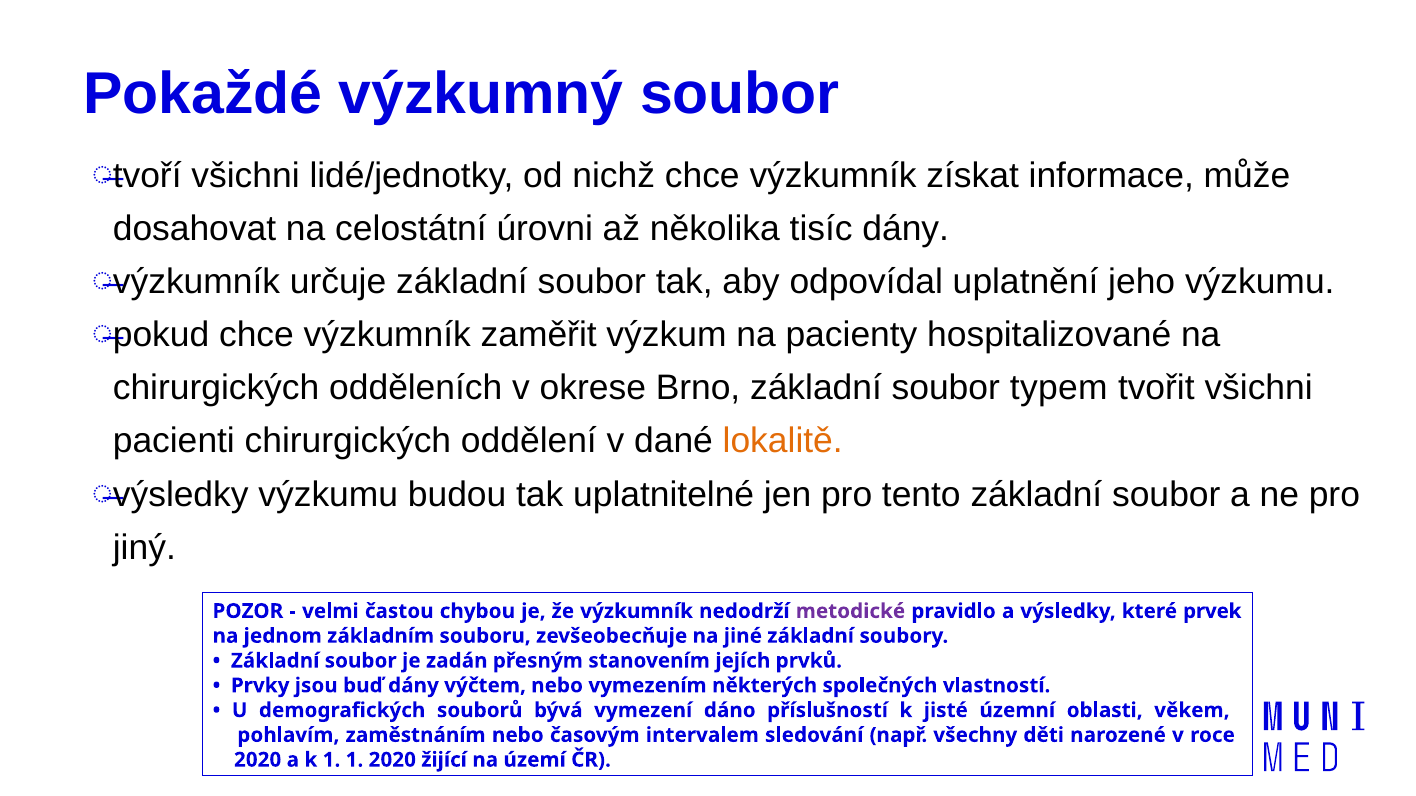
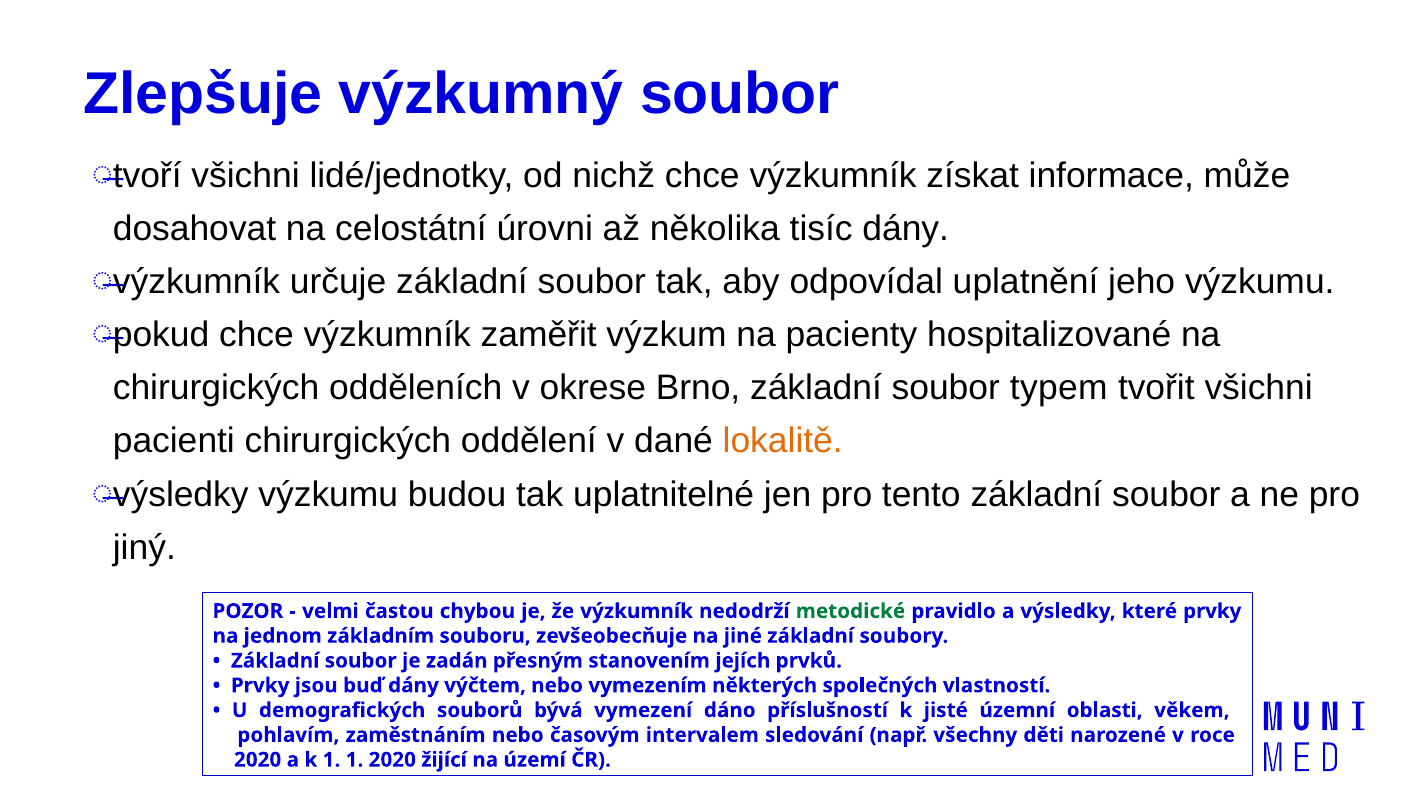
Pokaždé: Pokaždé -> Zlepšuje (203, 94)
metodické colour: purple -> green (850, 612)
které prvek: prvek -> prvky (1212, 612)
